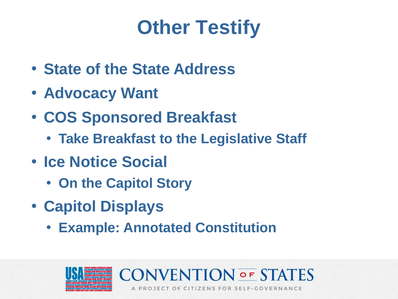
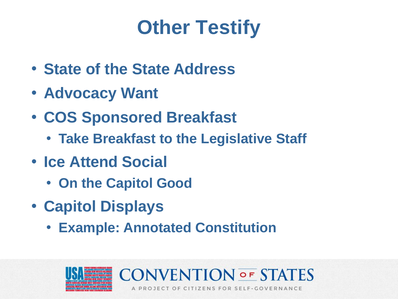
Notice: Notice -> Attend (94, 162)
Story: Story -> Good (174, 183)
